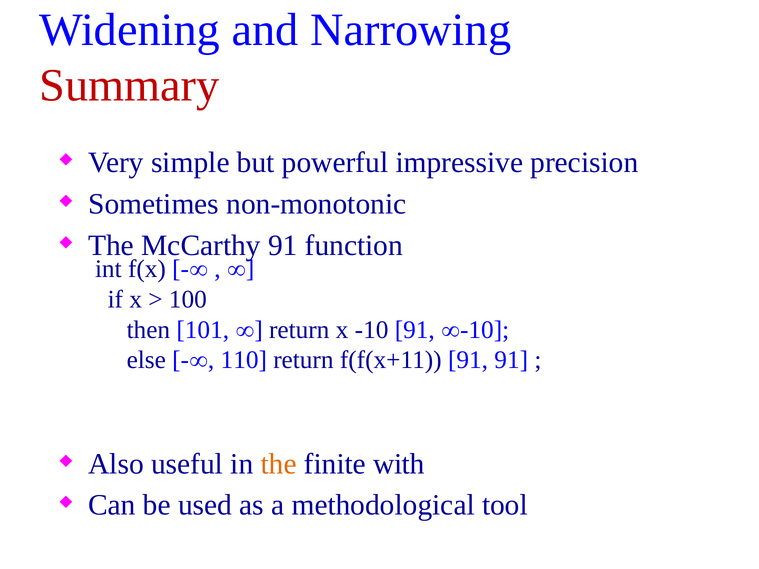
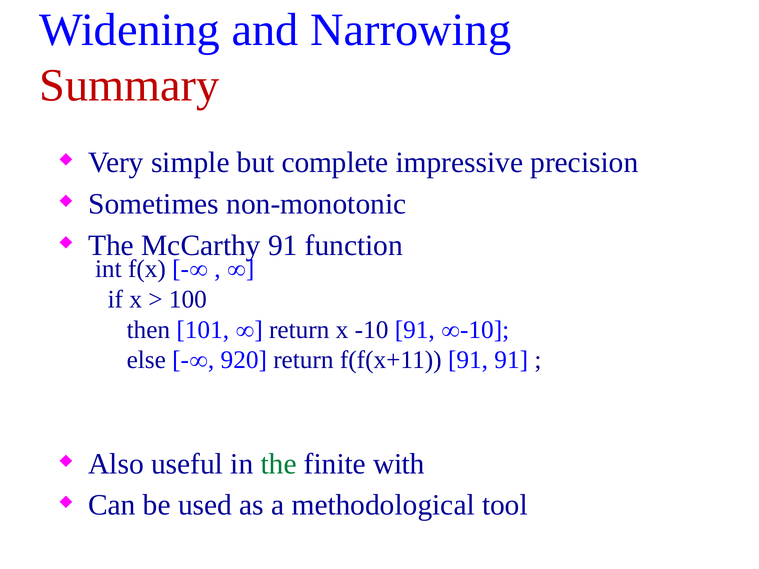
powerful: powerful -> complete (335, 163)
110: 110 -> 920 (244, 360)
the colour: orange -> green (279, 464)
